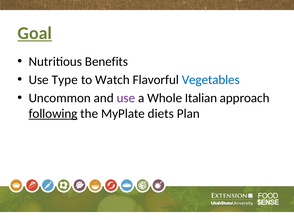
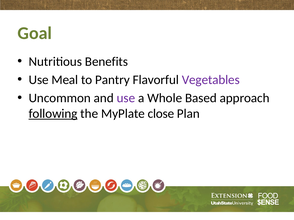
Goal underline: present -> none (35, 33)
Type: Type -> Meal (65, 80)
Watch: Watch -> Pantry (112, 80)
Vegetables colour: blue -> purple (211, 80)
Italian: Italian -> Based (201, 98)
diets: diets -> close (161, 114)
